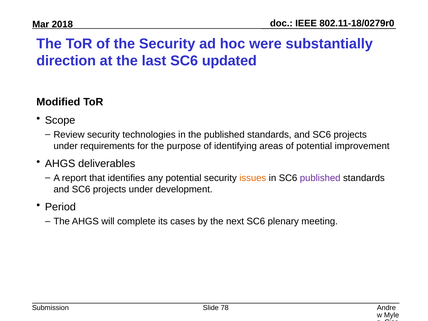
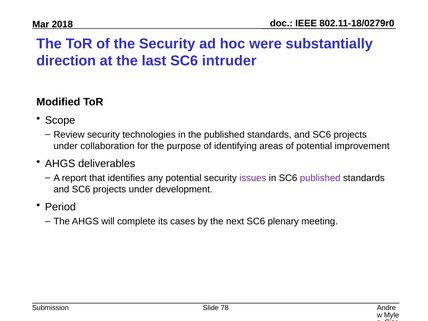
updated: updated -> intruder (229, 61)
requirements: requirements -> collaboration (107, 146)
issues colour: orange -> purple (253, 178)
